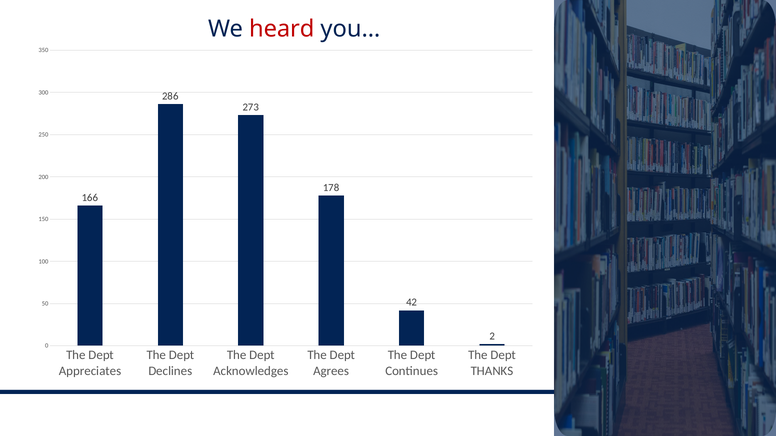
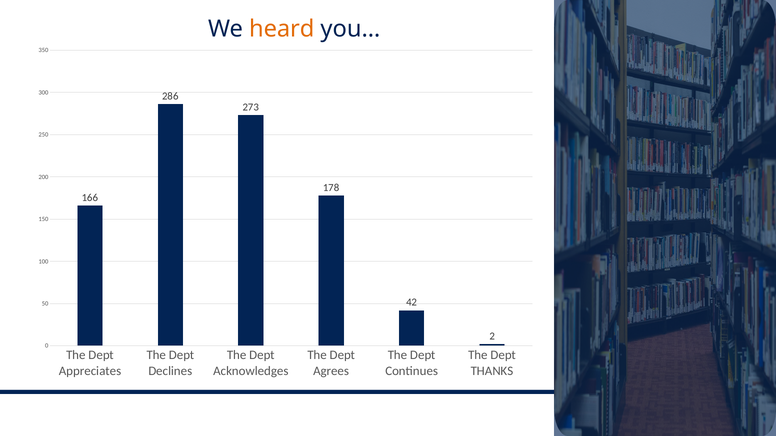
heard colour: red -> orange (282, 29)
